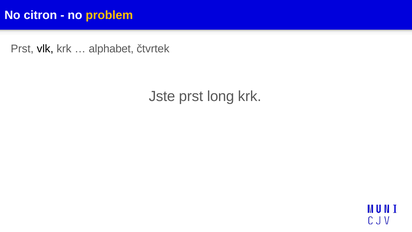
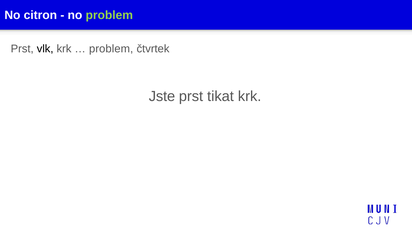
problem colour: yellow -> light green (109, 15)
alphabet: alphabet -> problem (111, 49)
long: long -> tikat (221, 96)
